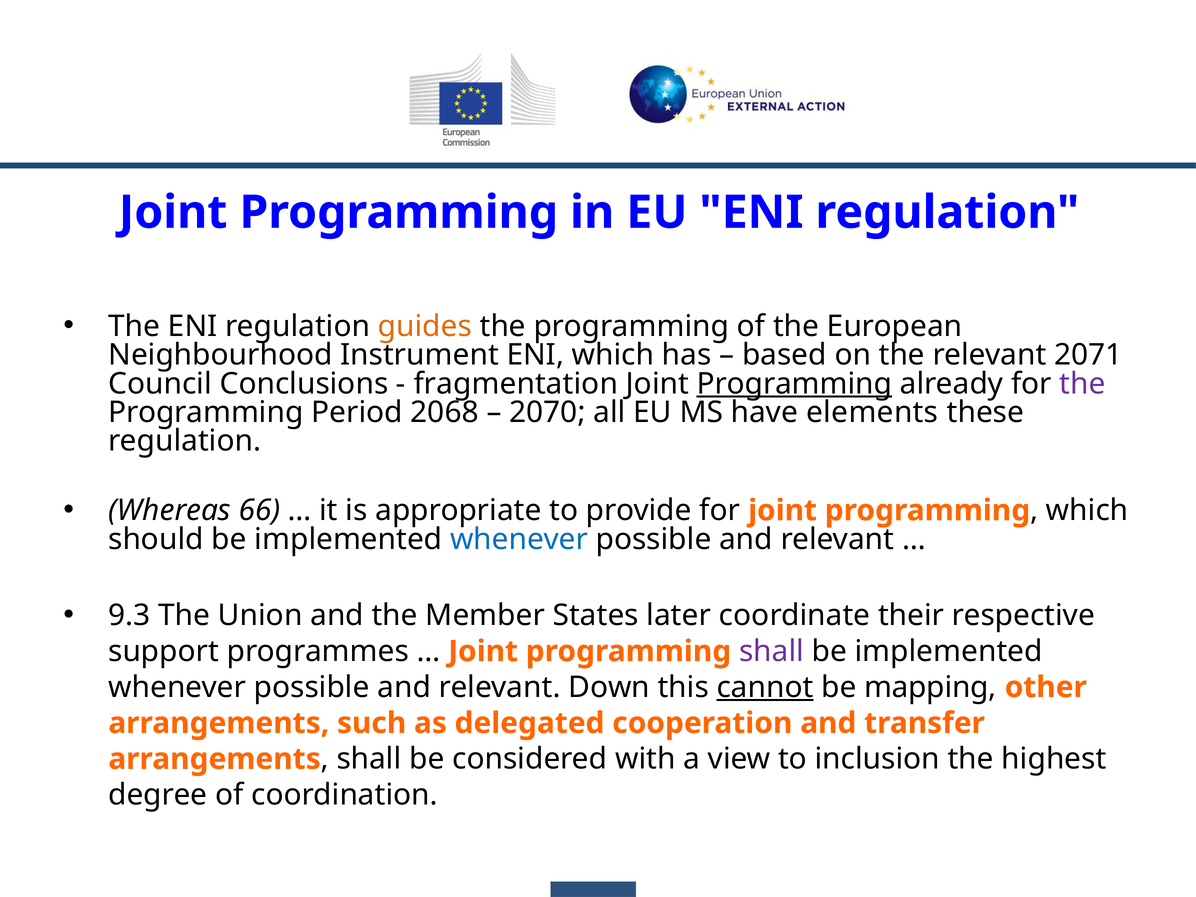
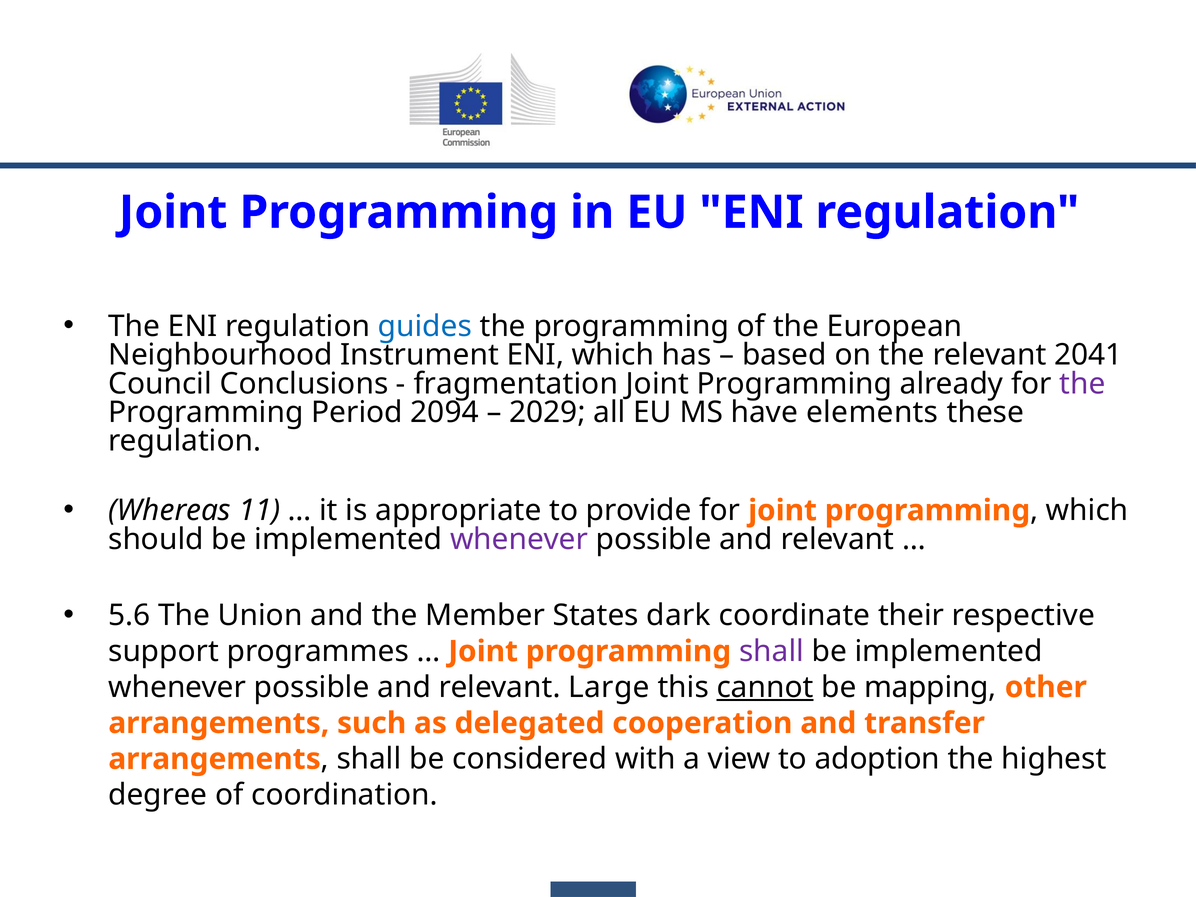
guides colour: orange -> blue (425, 326)
2071: 2071 -> 2041 (1088, 355)
Programming underline: present -> none (794, 384)
2068: 2068 -> 2094 (445, 412)
2070: 2070 -> 2029 (547, 412)
66: 66 -> 11 (259, 510)
whenever colour: blue -> purple (519, 539)
9.3: 9.3 -> 5.6 (129, 615)
later: later -> dark (679, 615)
Down: Down -> Large (609, 687)
inclusion: inclusion -> adoption (877, 759)
